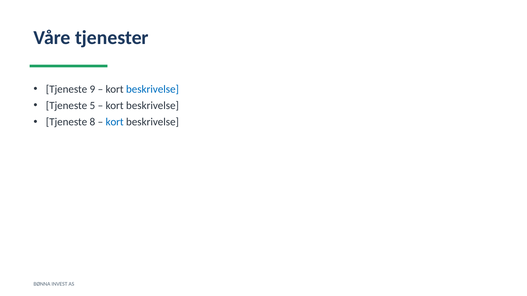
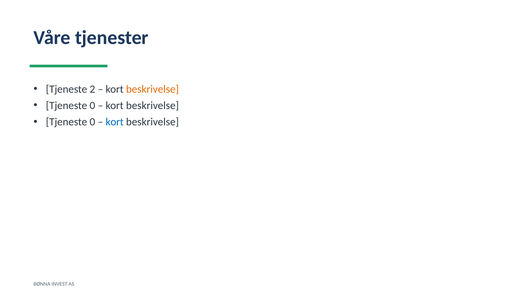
9: 9 -> 2 (92, 89)
beskrivelse colour: blue -> orange (152, 89)
5: 5 -> 0 (92, 106)
8: 8 -> 0 (92, 122)
